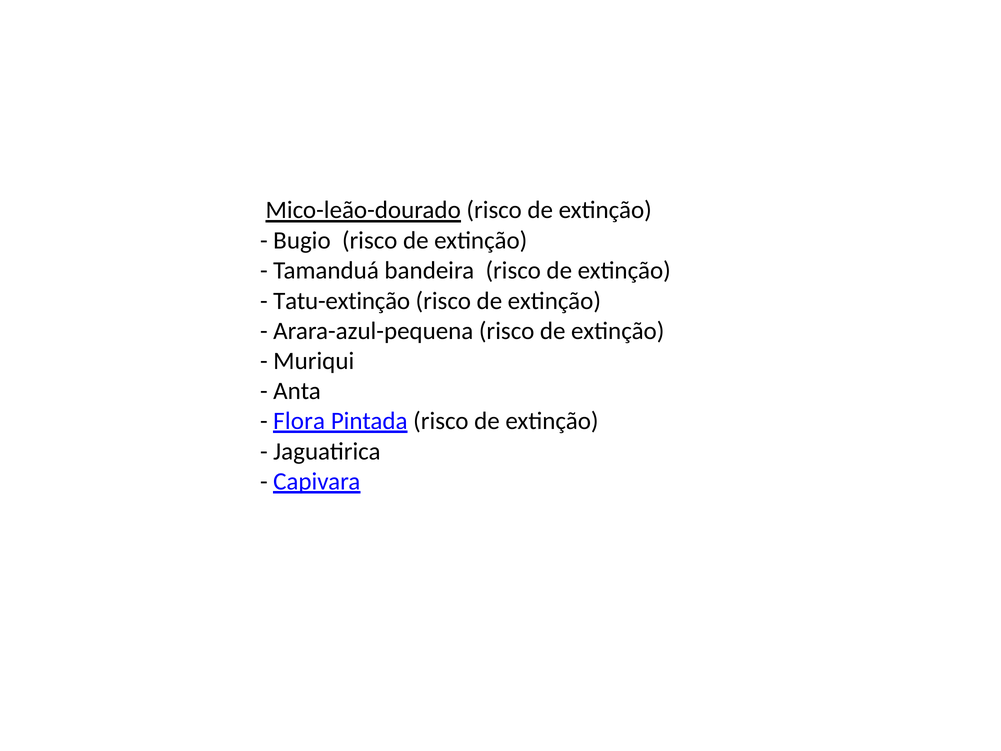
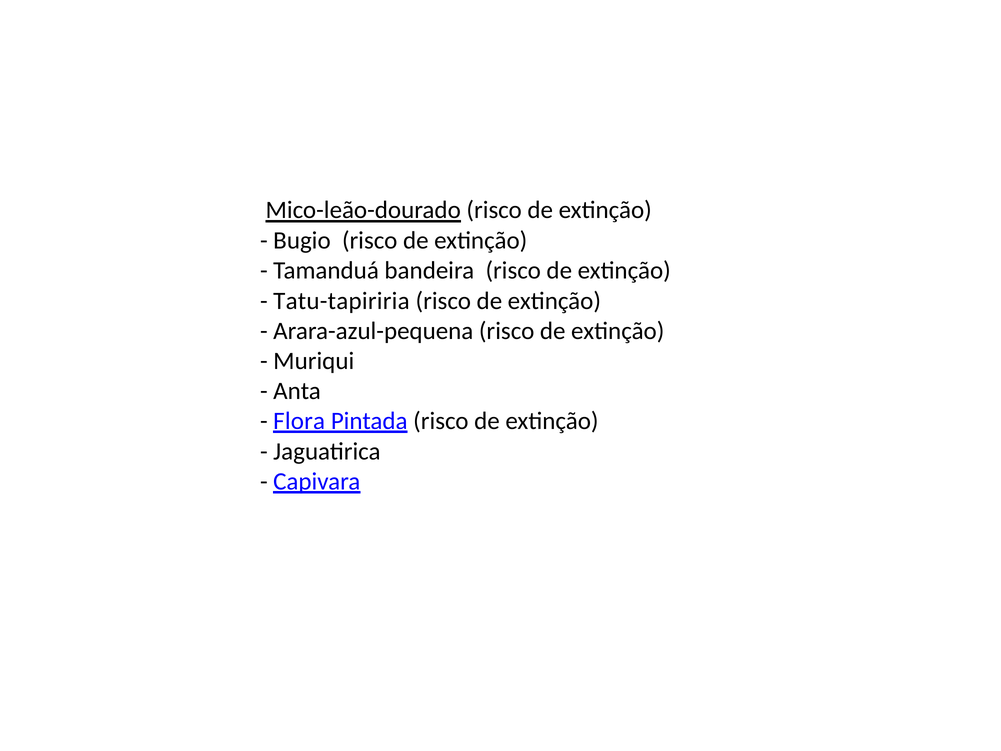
Tatu-extinção: Tatu-extinção -> Tatu-tapiriria (341, 301)
